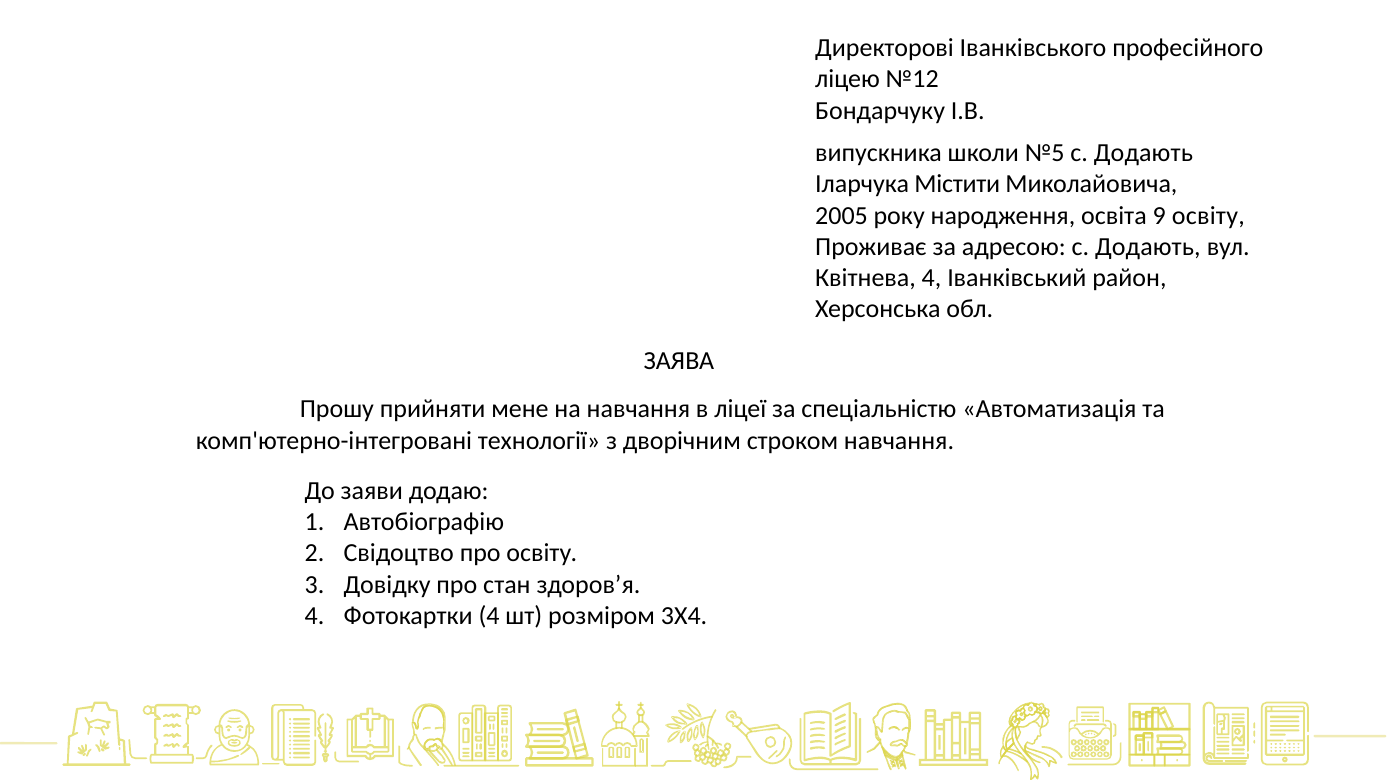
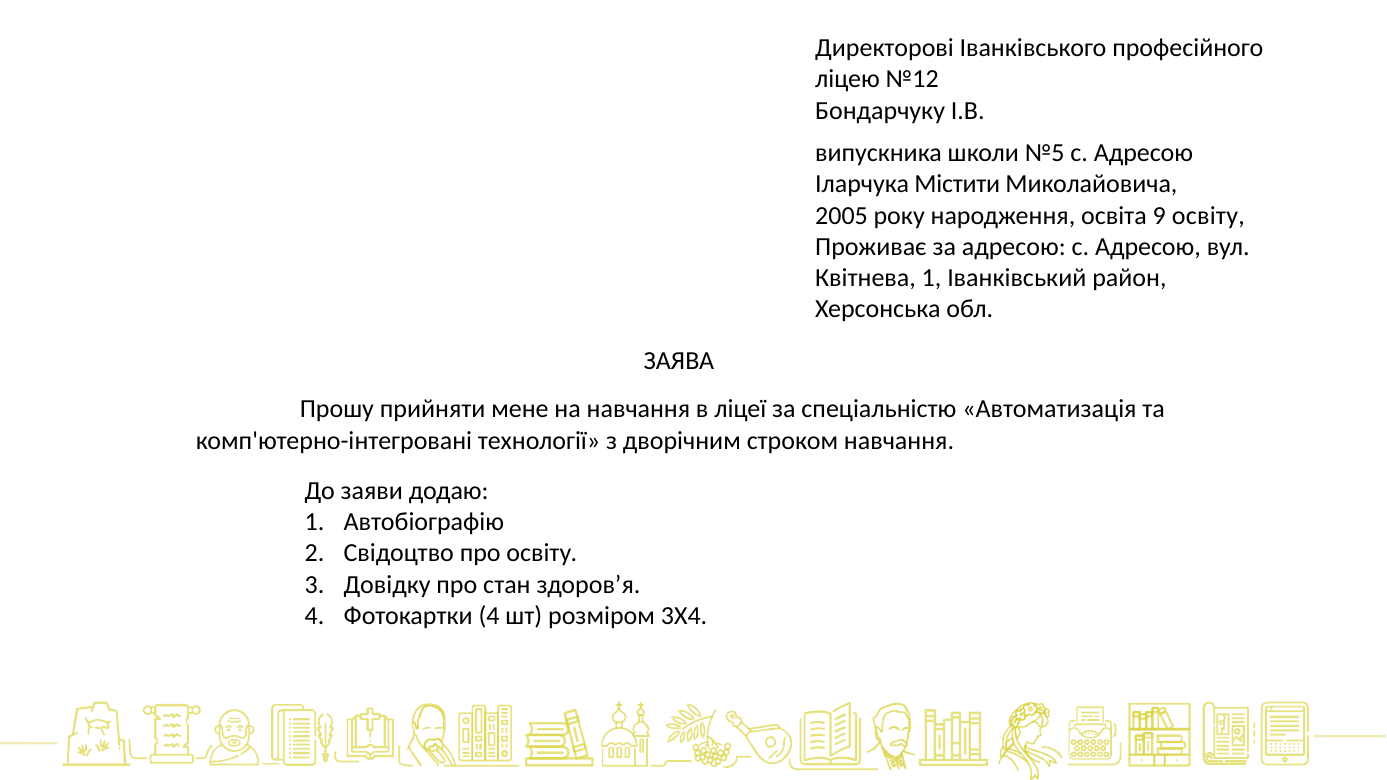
№5 с Додають: Додають -> Адресою (1143, 153)
адресою с Додають: Додають -> Адресою (1148, 247)
Квітнева 4: 4 -> 1 (932, 278)
